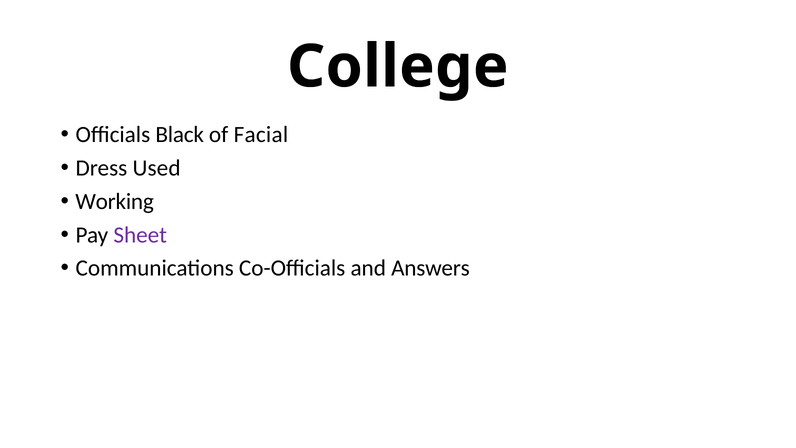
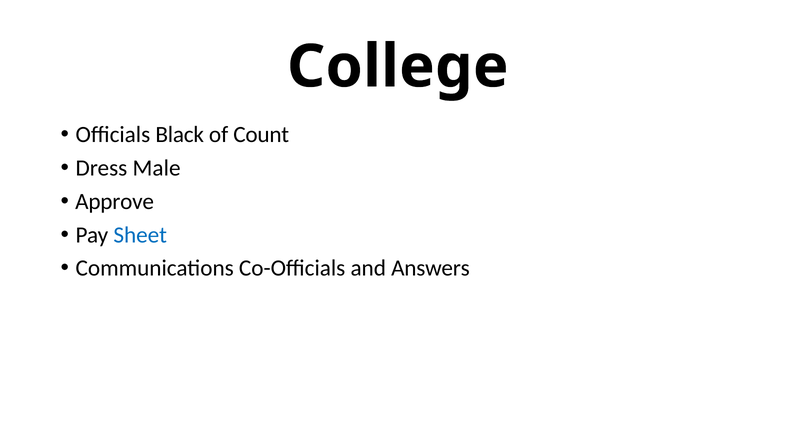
Facial: Facial -> Count (261, 135)
Used: Used -> Male (157, 168)
Working: Working -> Approve (115, 201)
Sheet colour: purple -> blue (140, 235)
